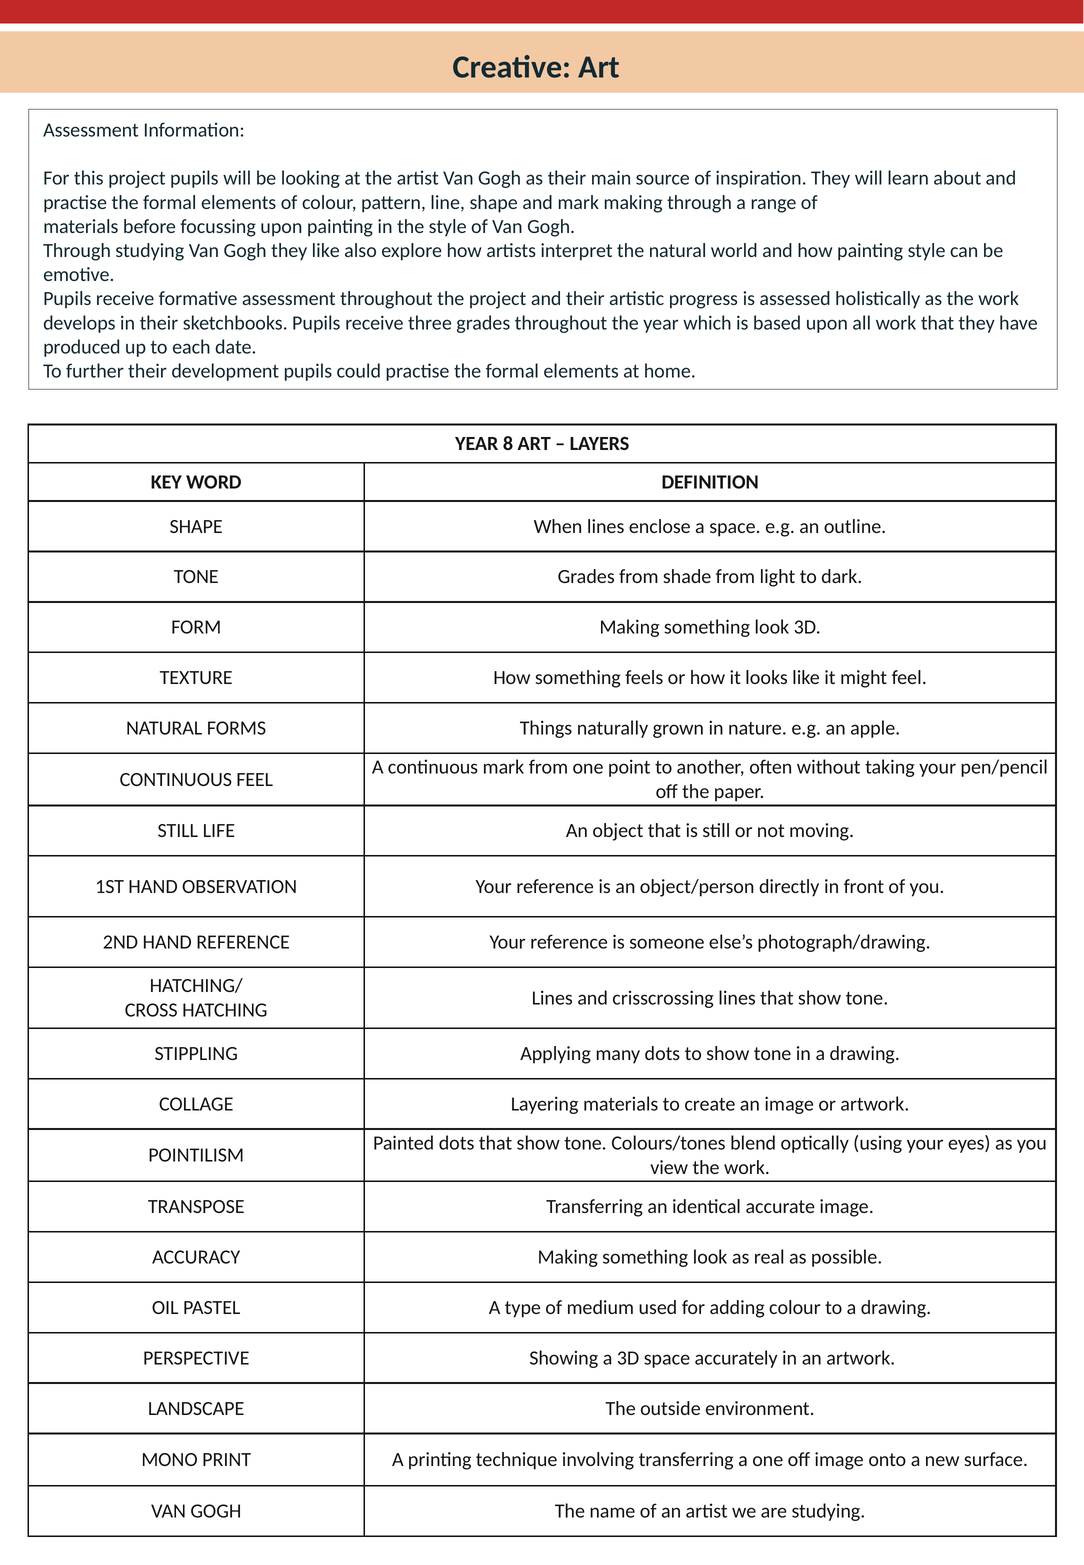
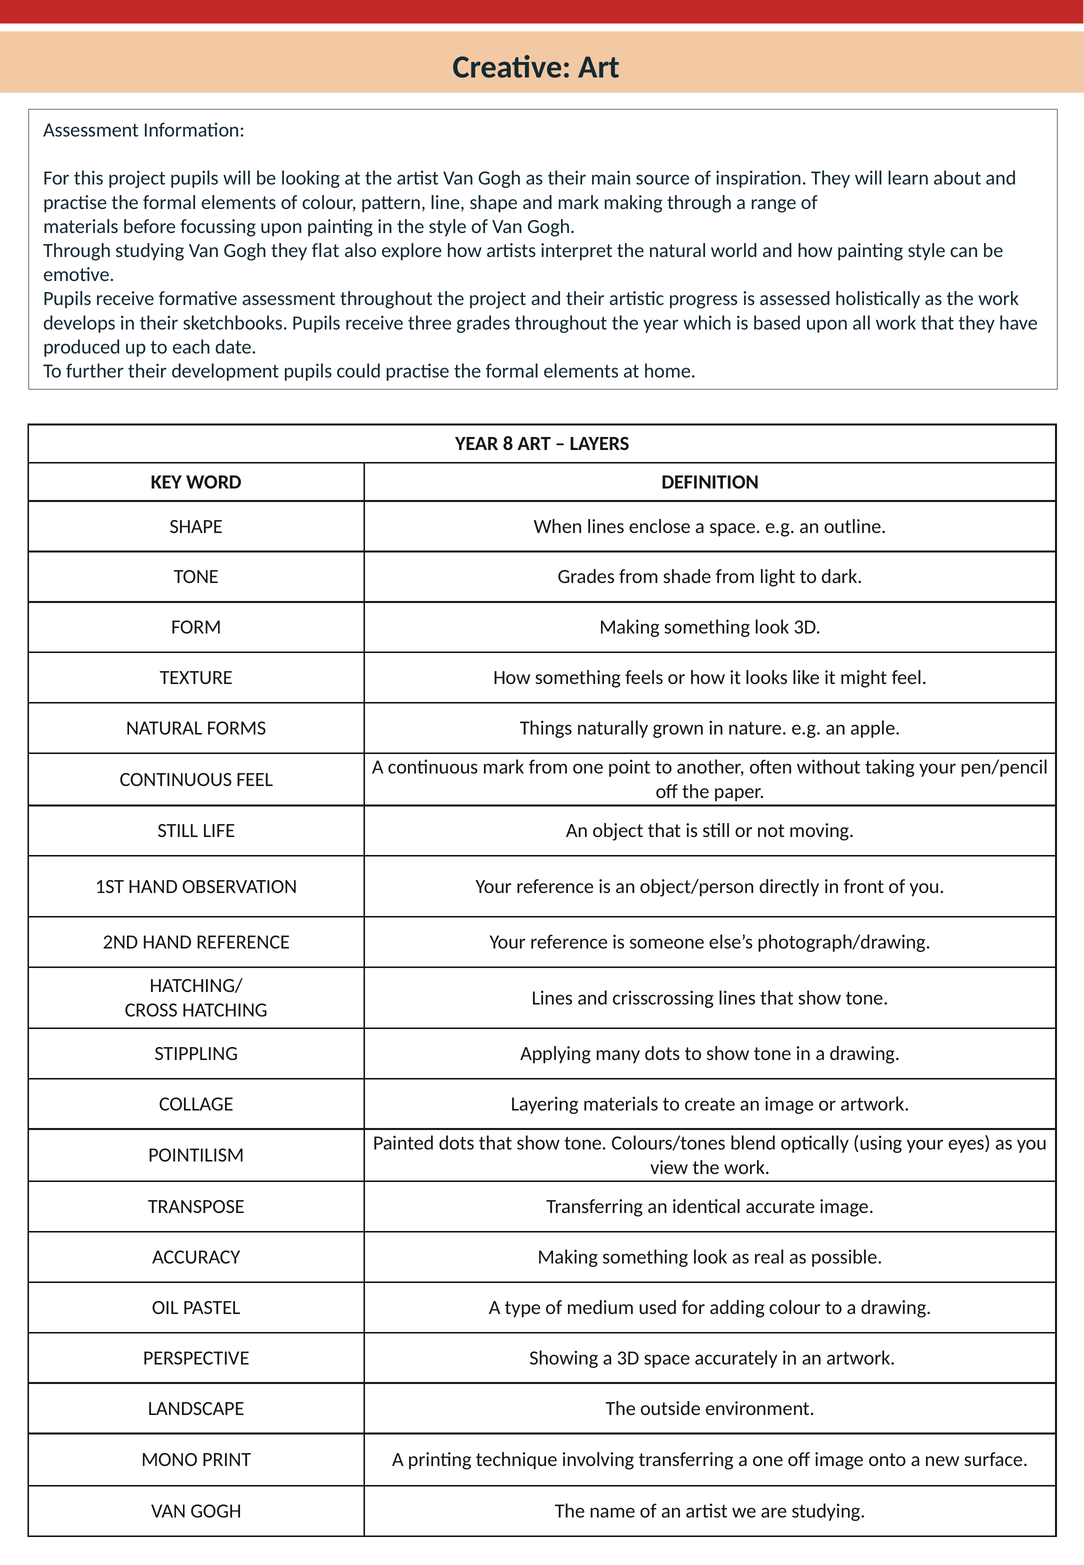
they like: like -> flat (326, 251)
